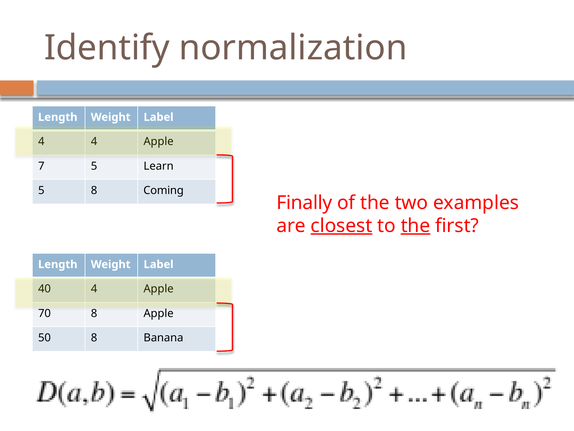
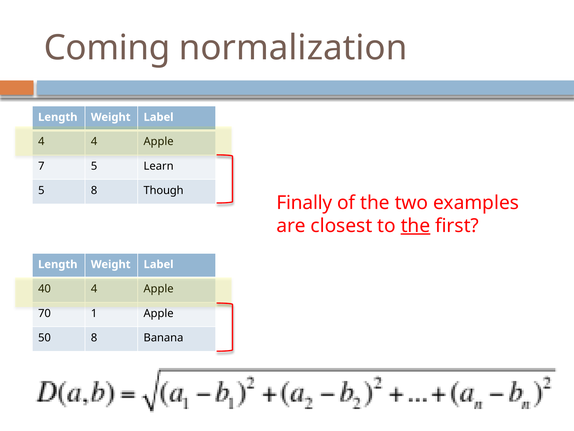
Identify: Identify -> Coming (107, 48)
Coming: Coming -> Though (164, 190)
closest underline: present -> none (341, 226)
70 8: 8 -> 1 (94, 313)
